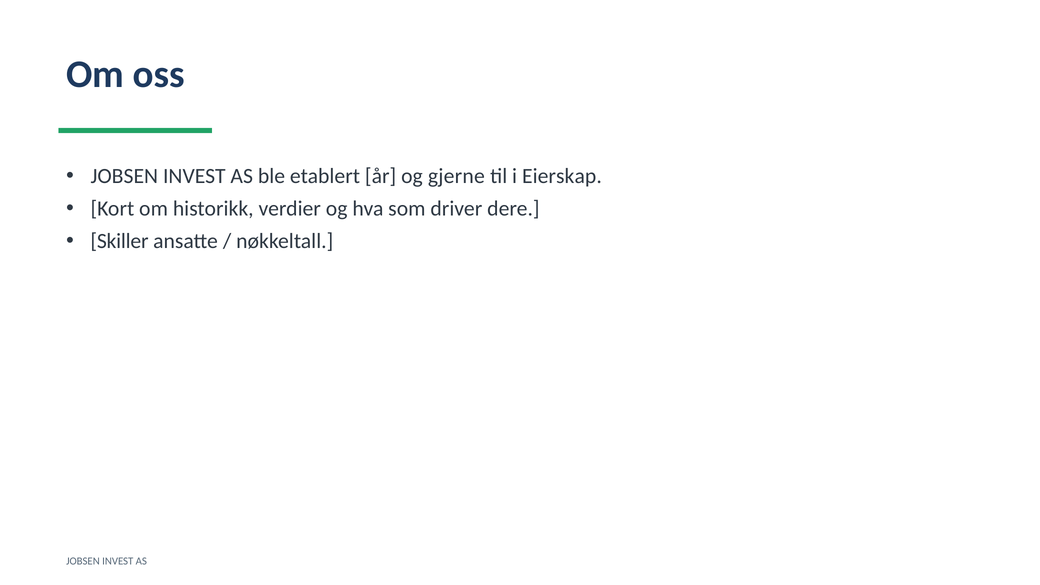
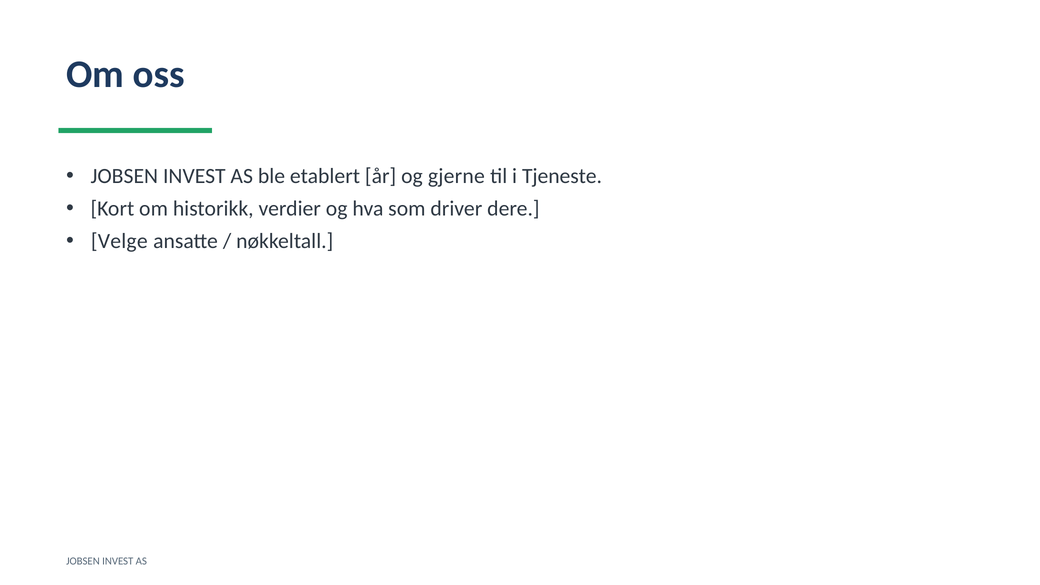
Eierskap: Eierskap -> Tjeneste (562, 176)
Skiller: Skiller -> Velge (119, 241)
